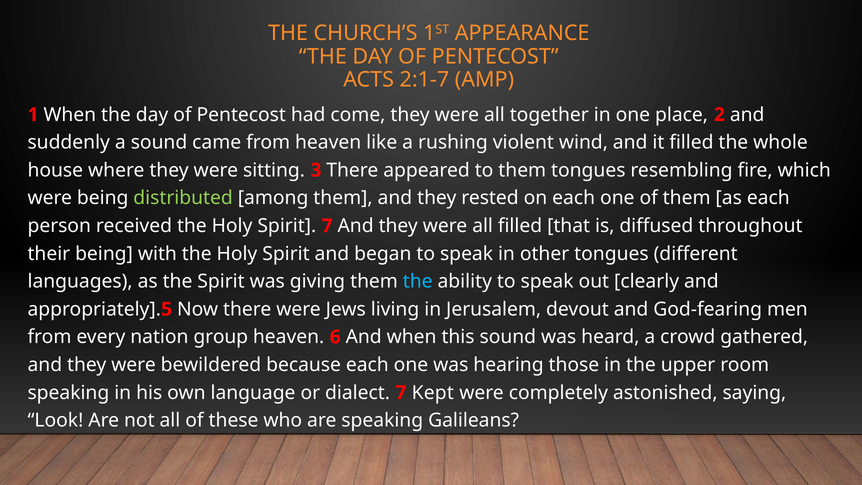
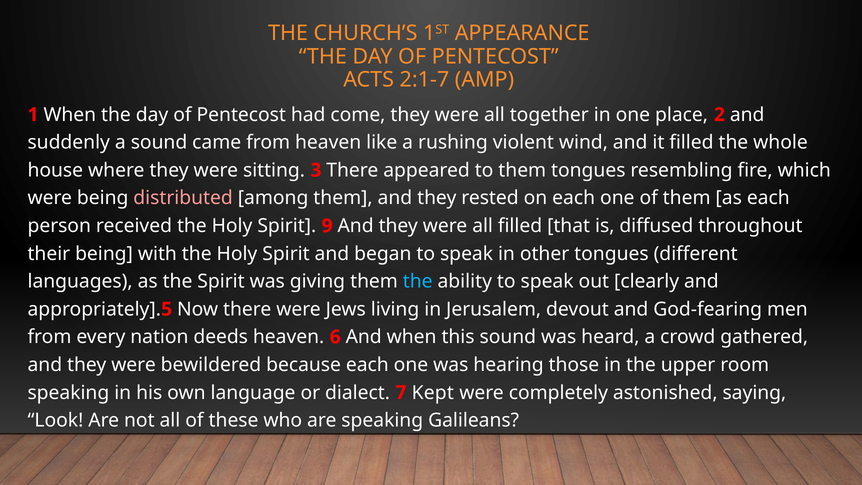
distributed colour: light green -> pink (183, 198)
Spirit 7: 7 -> 9 (327, 226)
group: group -> deeds (221, 337)
